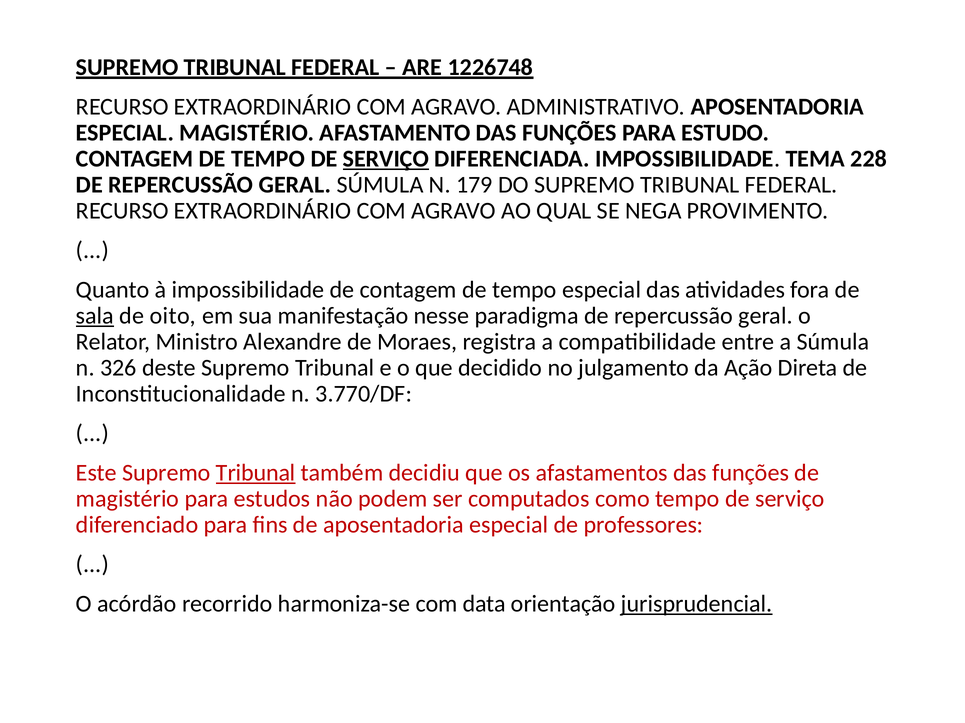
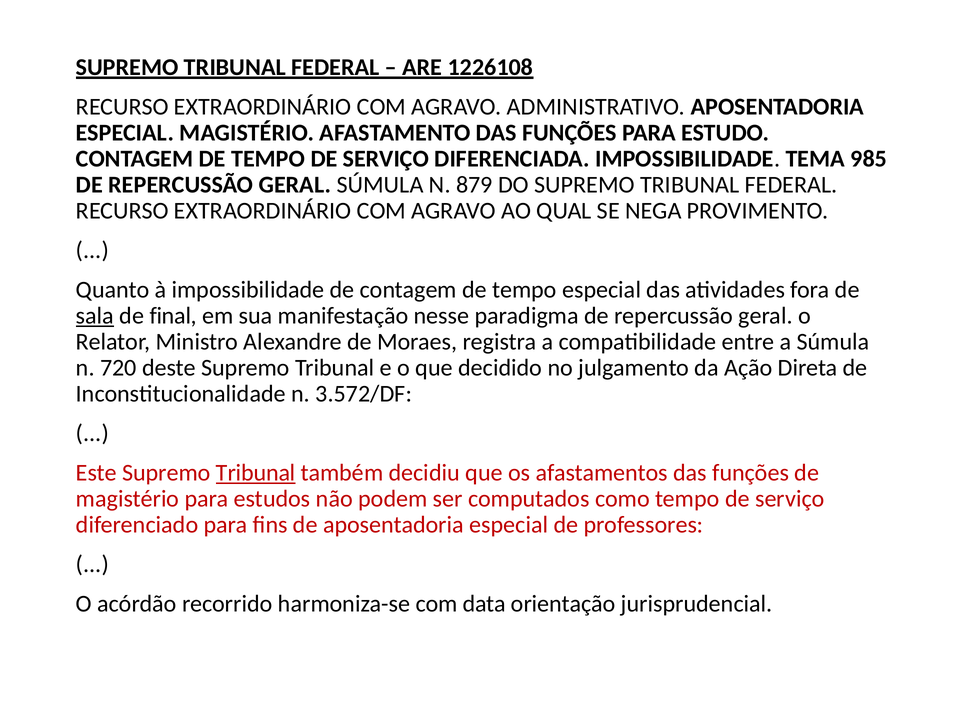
1226748: 1226748 -> 1226108 (490, 67)
SERVIÇO underline: present -> none (386, 159)
228: 228 -> 985 (869, 159)
179: 179 -> 879 (474, 185)
oito: oito -> final (173, 316)
326: 326 -> 720 (118, 368)
3.770/DF: 3.770/DF -> 3.572/DF (364, 394)
jurisprudencial underline: present -> none (697, 604)
